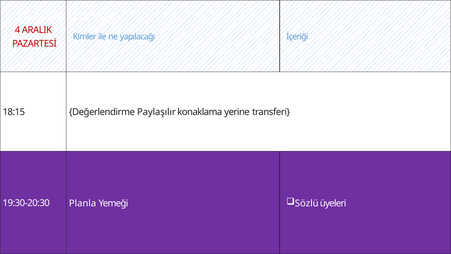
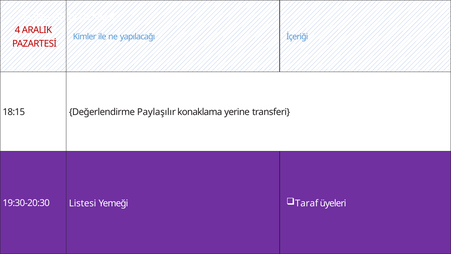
Planla: Planla -> Listesi (83, 203)
Sözlü: Sözlü -> Taraf (307, 203)
